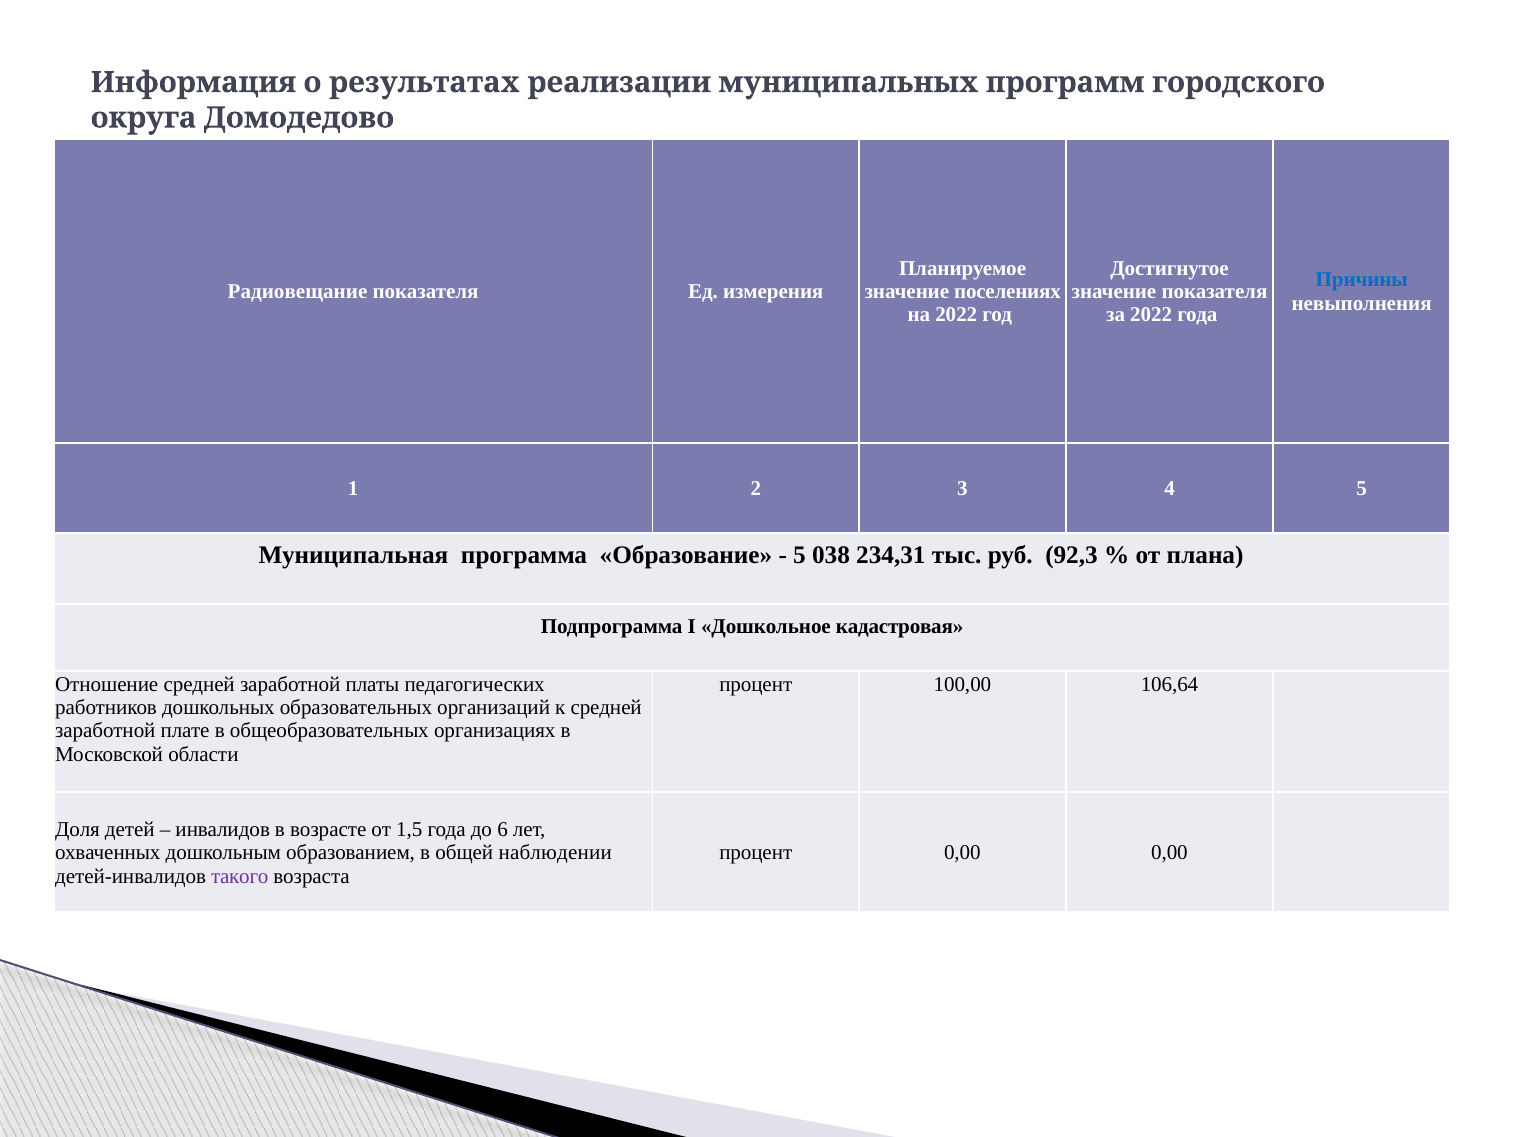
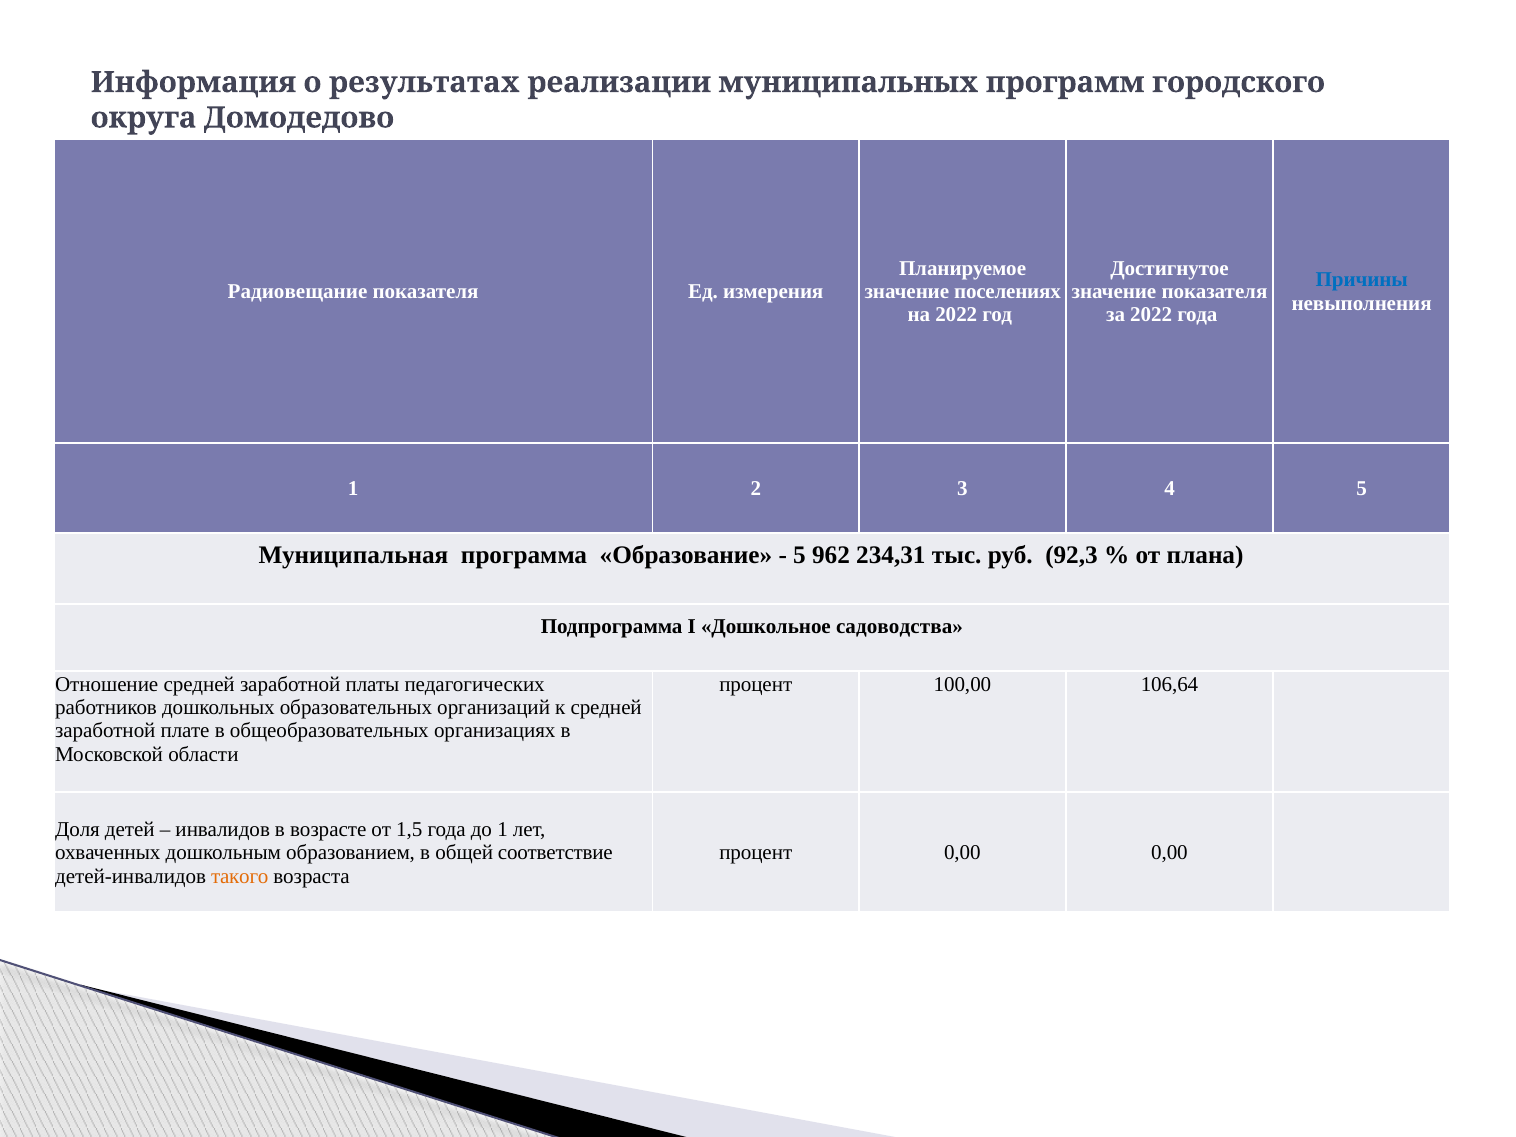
038: 038 -> 962 (831, 555)
кадастровая: кадастровая -> садоводства (899, 627)
до 6: 6 -> 1 (503, 830)
наблюдении: наблюдении -> соответствие (555, 853)
такого colour: purple -> orange (240, 876)
